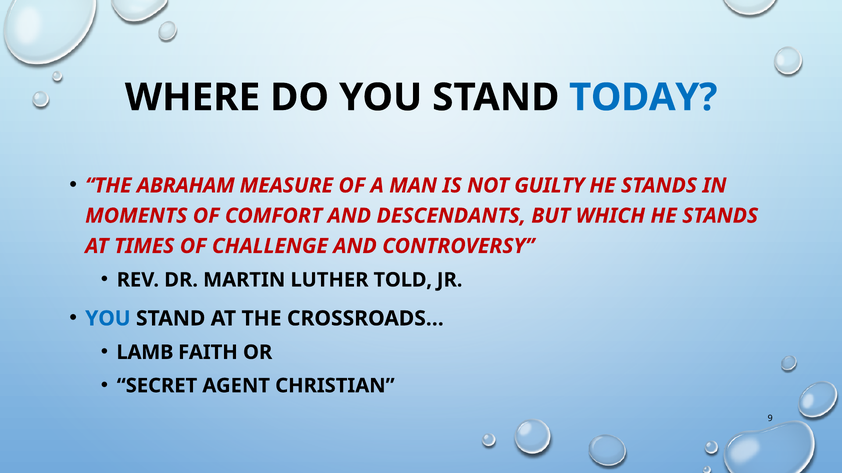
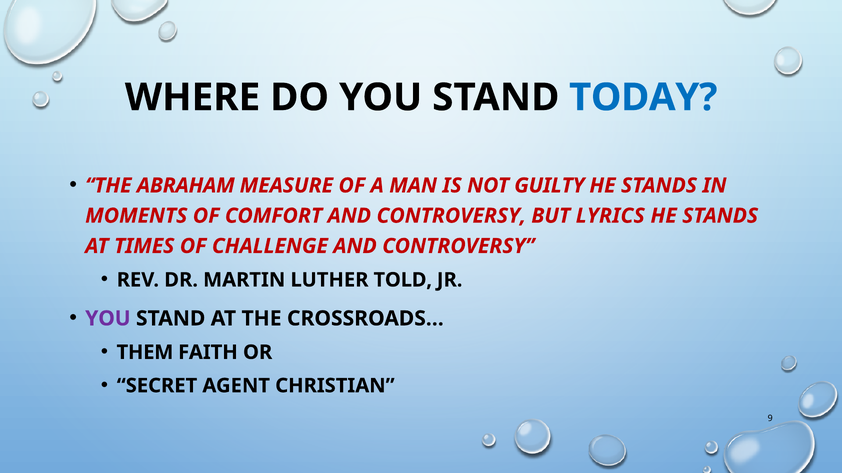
COMFORT AND DESCENDANTS: DESCENDANTS -> CONTROVERSY (451, 216)
WHICH: WHICH -> LYRICS (610, 216)
YOU colour: blue -> purple (108, 319)
LAMB: LAMB -> THEM (145, 353)
